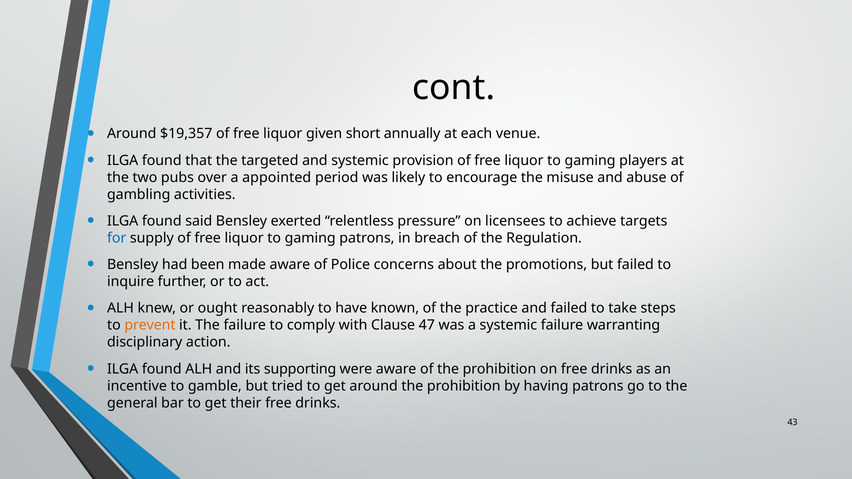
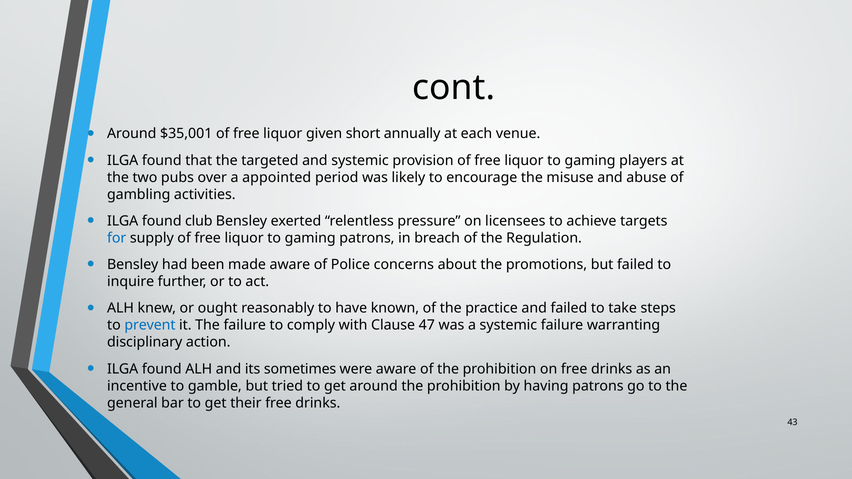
$19,357: $19,357 -> $35,001 (186, 134)
said: said -> club (199, 221)
prevent colour: orange -> blue (150, 325)
supporting: supporting -> sometimes (300, 369)
